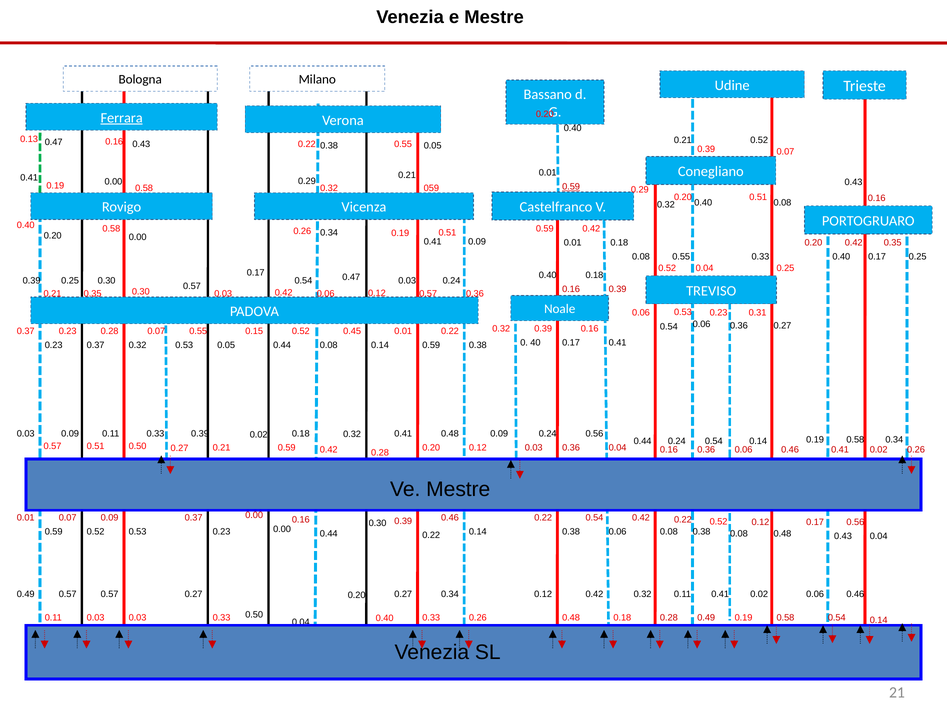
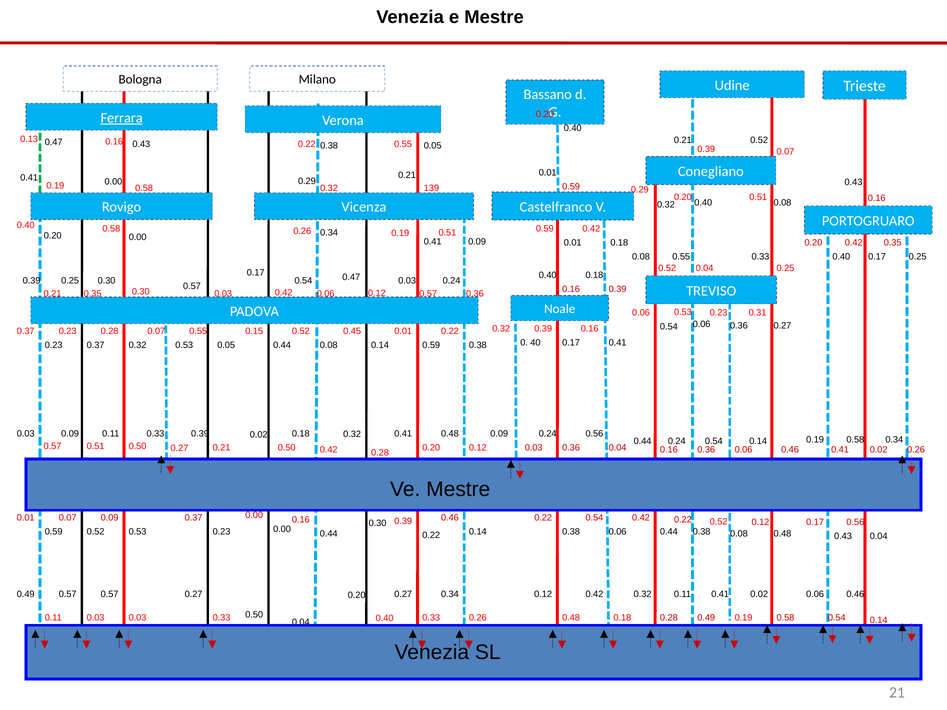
0.59 underline: present -> none (571, 187)
059: 059 -> 139 (431, 188)
0.59: 0.59 -> 0.50 (287, 448)
0.08: 0.08 -> 0.44 (669, 532)
